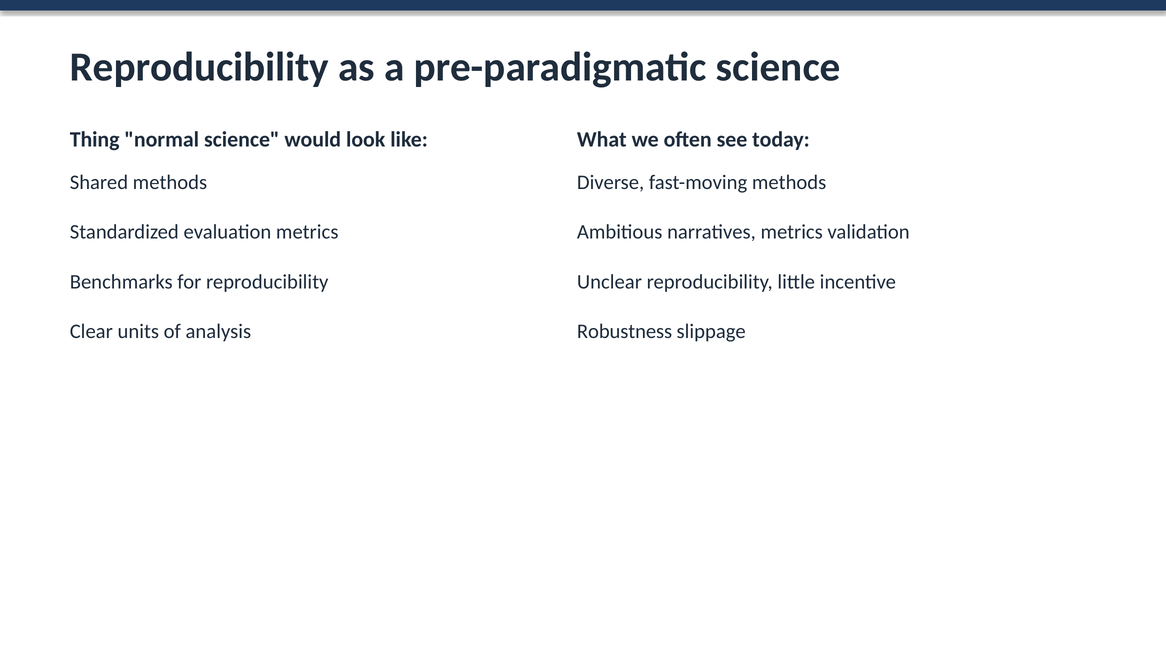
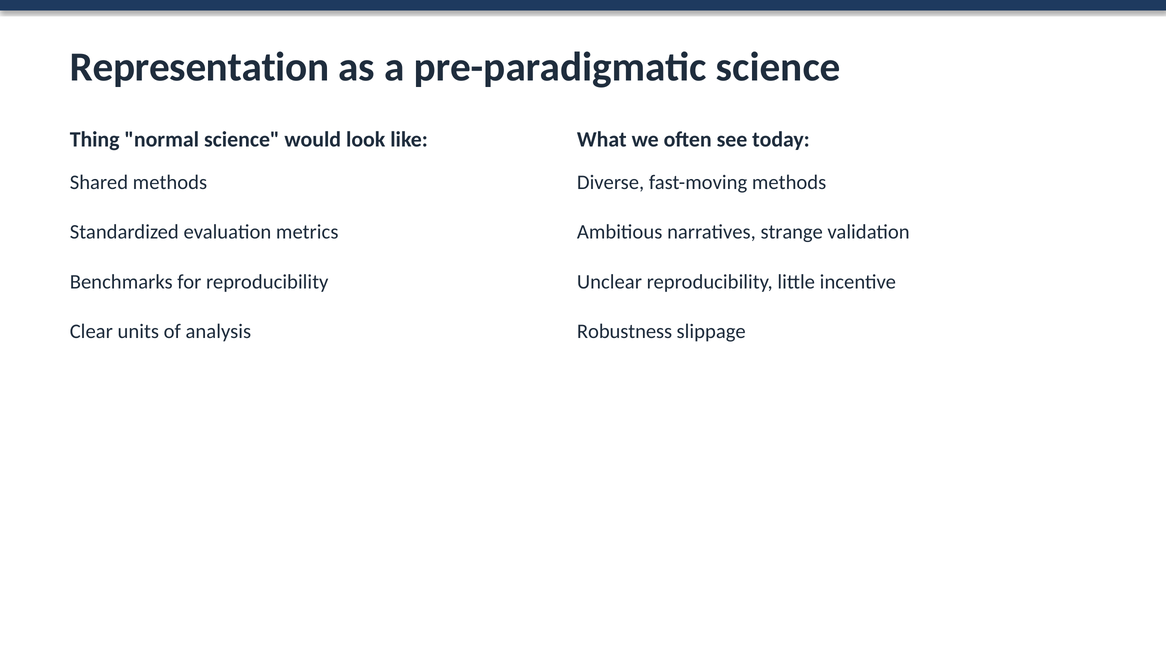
Reproducibility: Reproducibility -> Representation (199, 67)
narratives metrics: metrics -> strange (792, 232)
